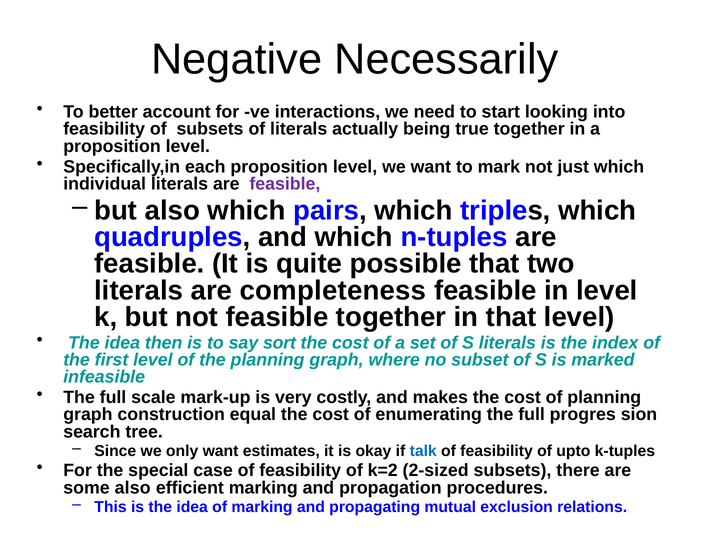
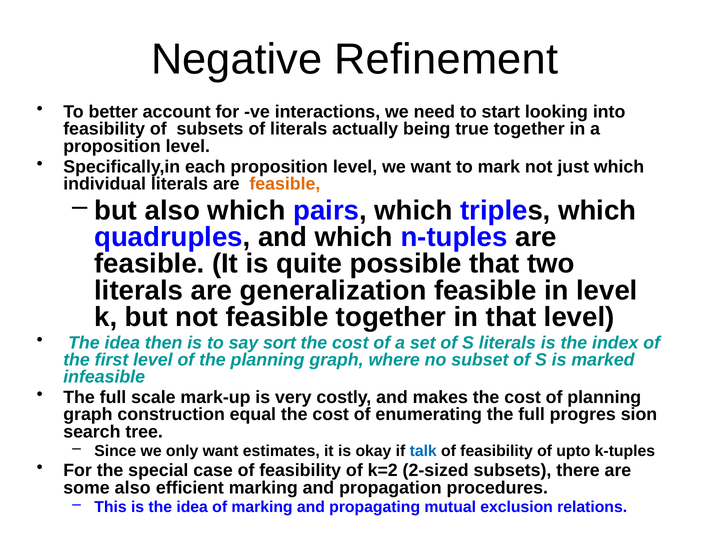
Necessarily: Necessarily -> Refinement (446, 59)
feasible colour: purple -> orange (285, 184)
completeness: completeness -> generalization (333, 290)
